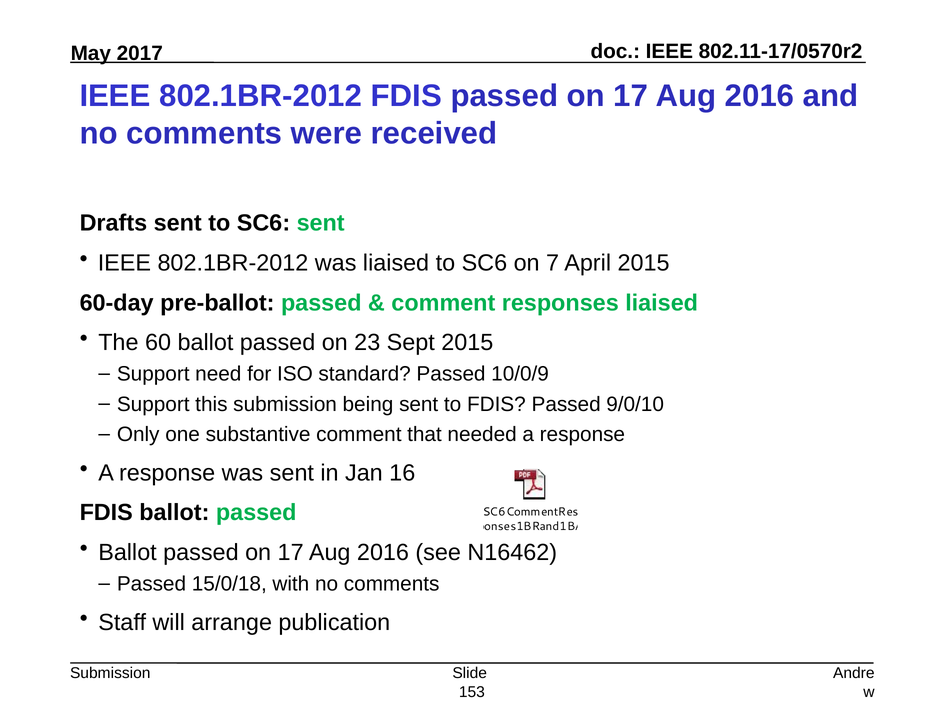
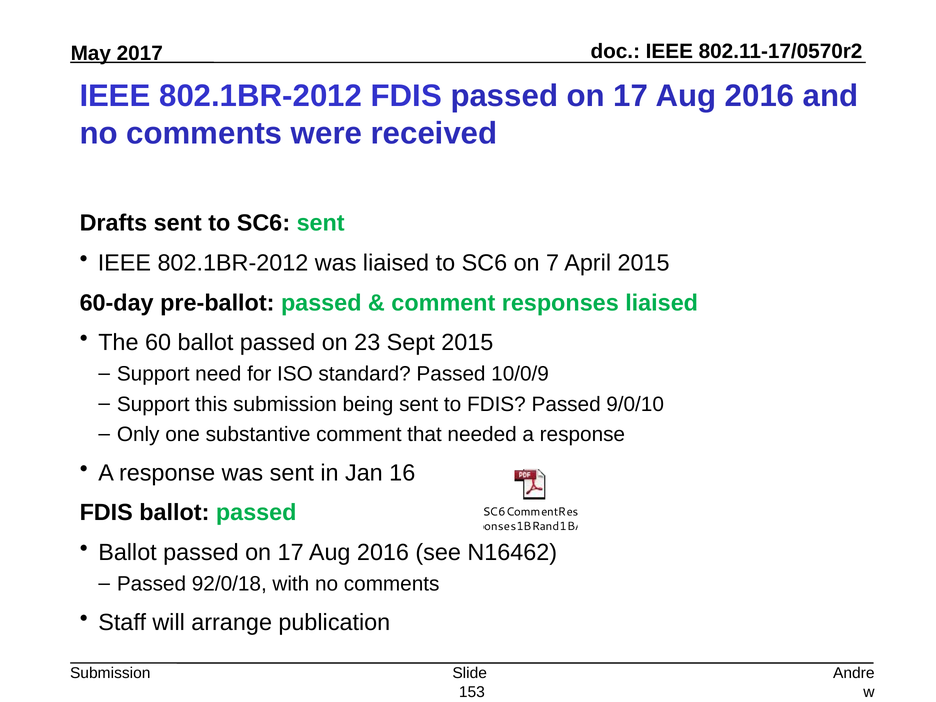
15/0/18: 15/0/18 -> 92/0/18 (229, 584)
